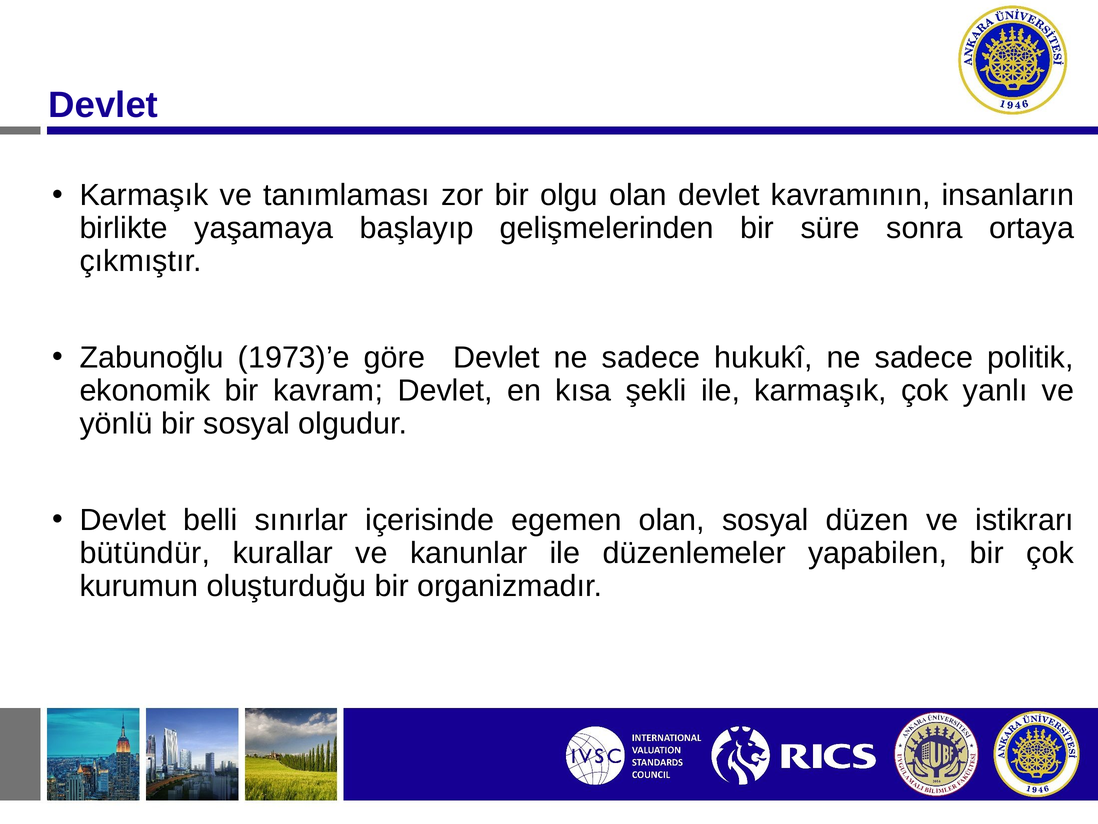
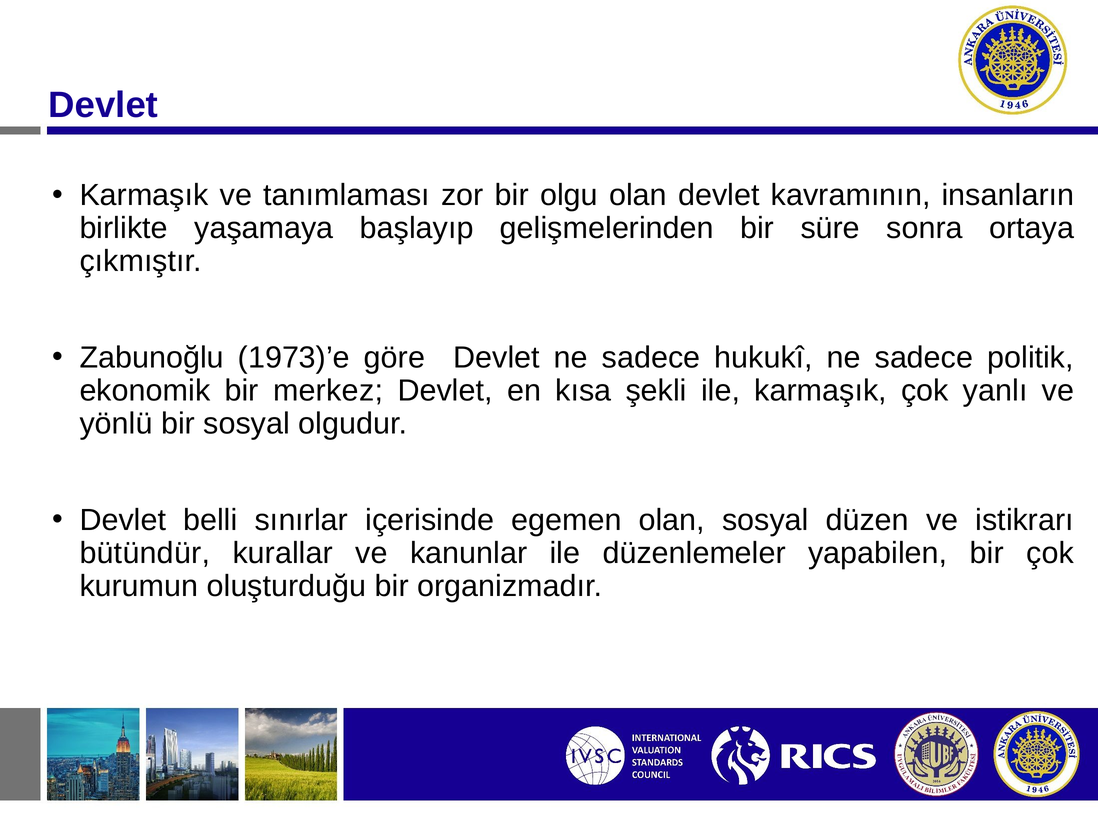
kavram: kavram -> merkez (328, 390)
